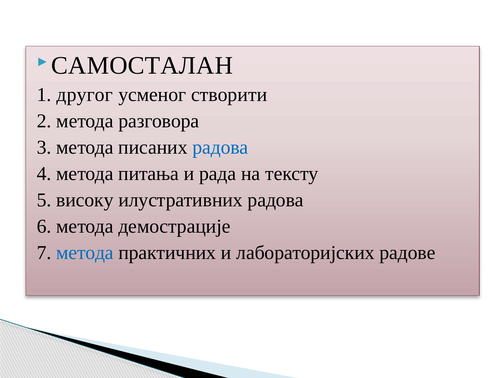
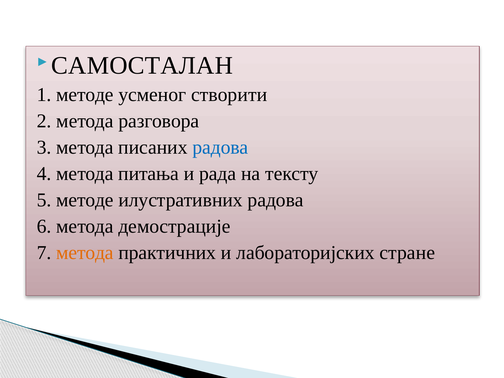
1 другог: другог -> методе (85, 95)
5 високу: високу -> методе (85, 200)
метода colour: blue -> orange (85, 253)
радове: радове -> стране (407, 253)
